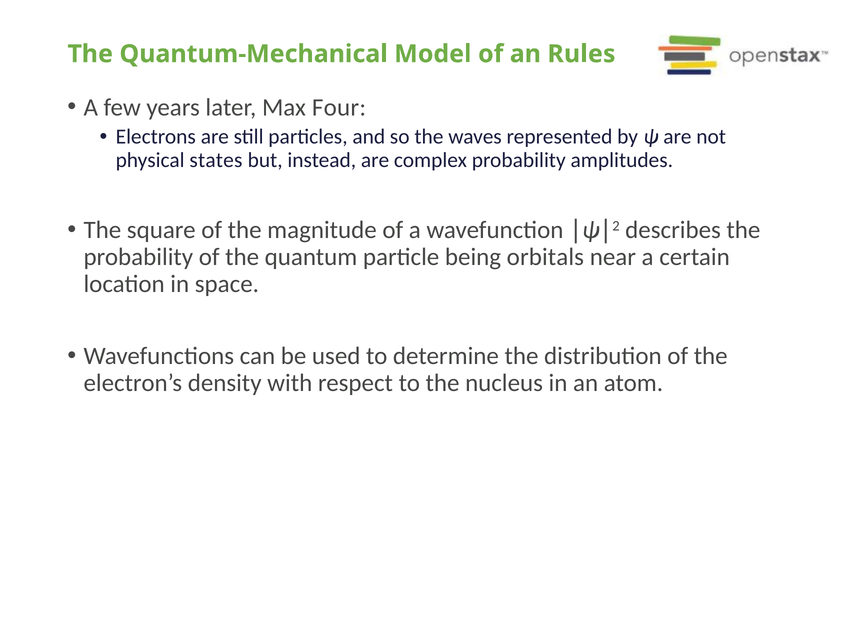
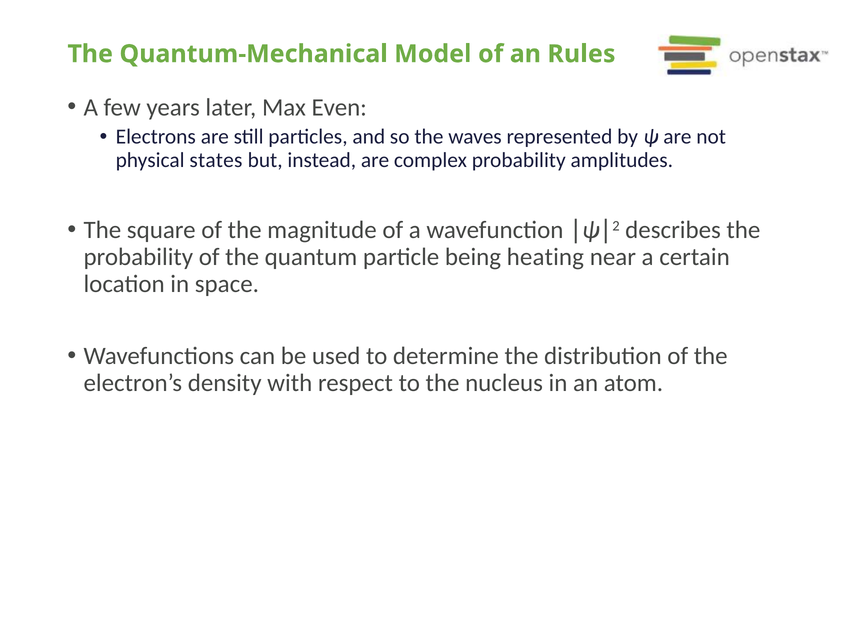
Four: Four -> Even (339, 107)
orbitals: orbitals -> heating (545, 257)
